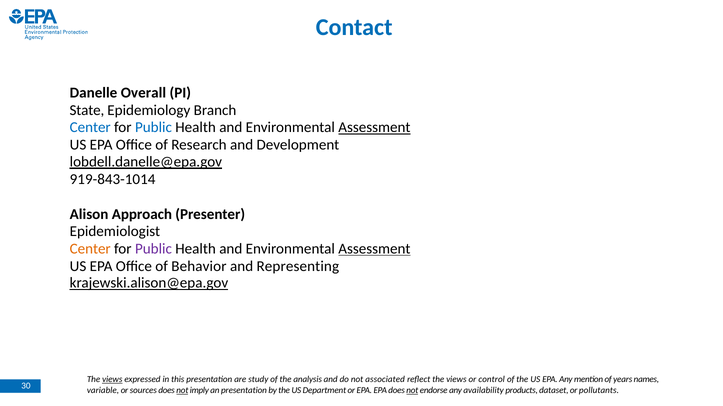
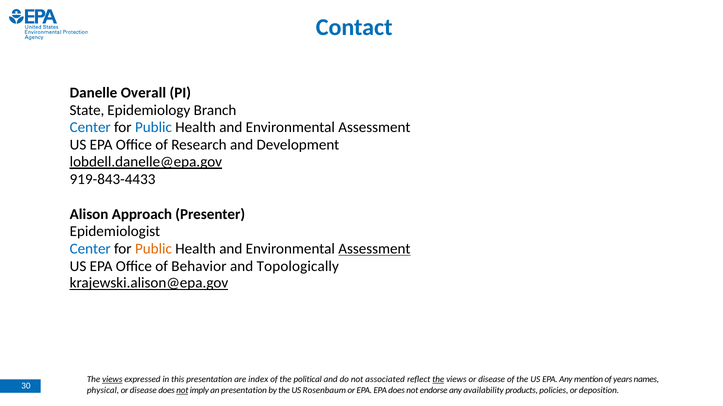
Assessment underline: present -> none (374, 128)
919-843-1014: 919-843-1014 -> 919-843-4433 (113, 180)
Center colour: orange -> blue (90, 249)
Public colour: purple -> orange (153, 249)
Representing: Representing -> Topologically (298, 267)
study: study -> index (258, 380)
analysis: analysis -> political (308, 380)
the underline: none -> present (438, 380)
views or control: control -> disease (492, 380)
variable: variable -> physical (103, 391)
sources: sources -> disease (143, 391)
Department: Department -> Rosenbaum (324, 391)
not underline: present -> none (412, 391)
dataset: dataset -> policies (554, 391)
pollutants: pollutants -> deposition (599, 391)
